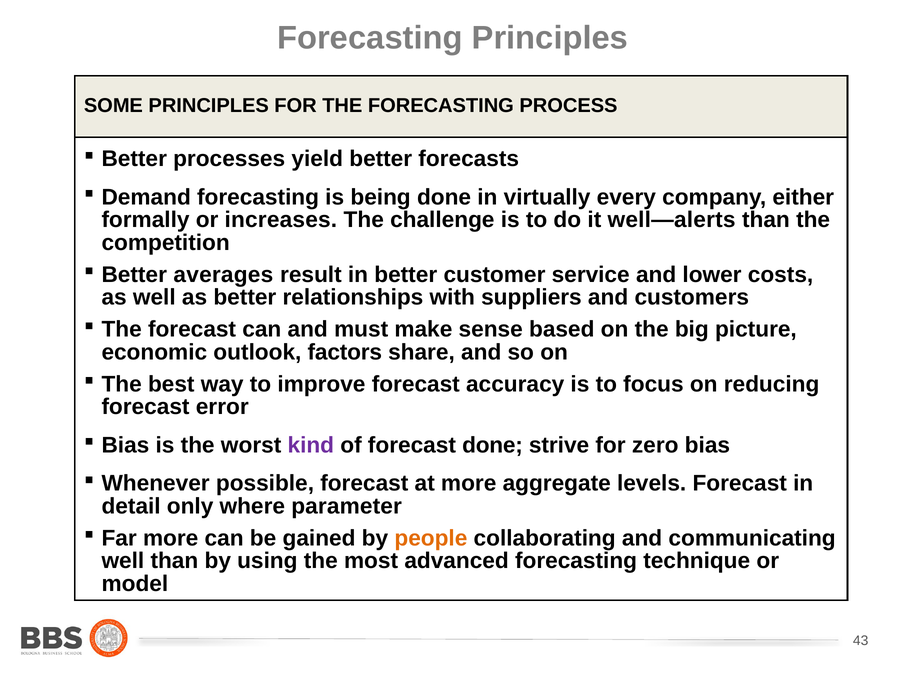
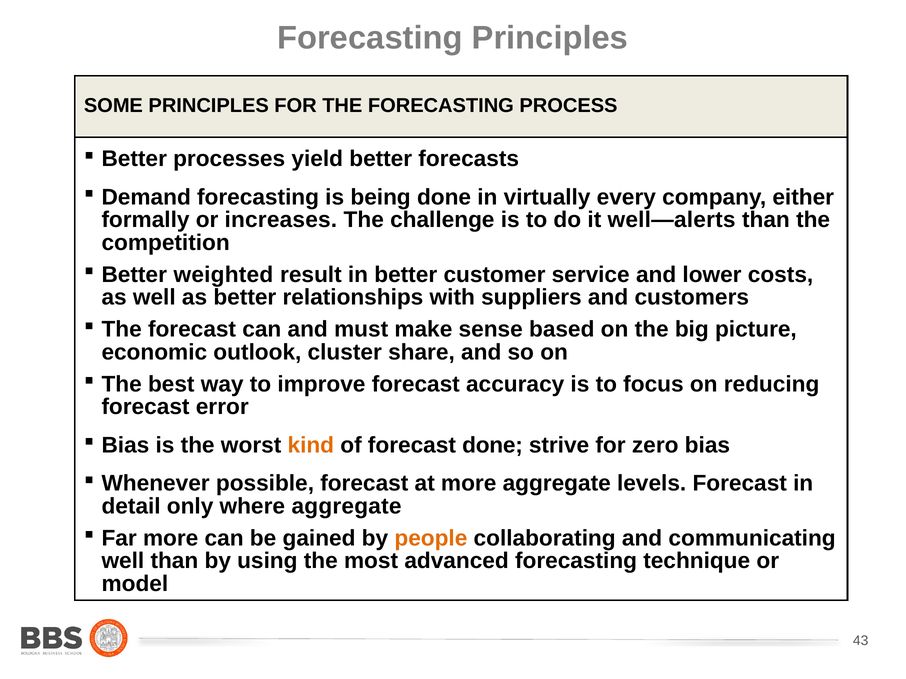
averages: averages -> weighted (223, 275)
factors: factors -> cluster (345, 352)
kind colour: purple -> orange (311, 446)
where parameter: parameter -> aggregate (347, 507)
